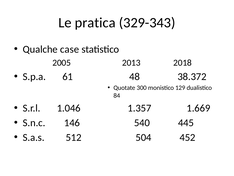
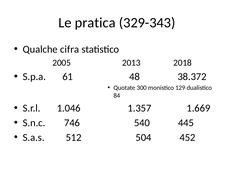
case: case -> cifra (70, 49)
146: 146 -> 746 (72, 122)
